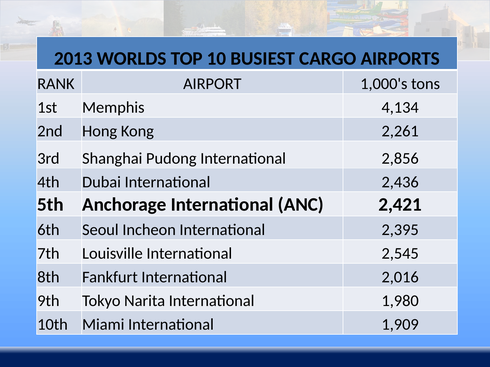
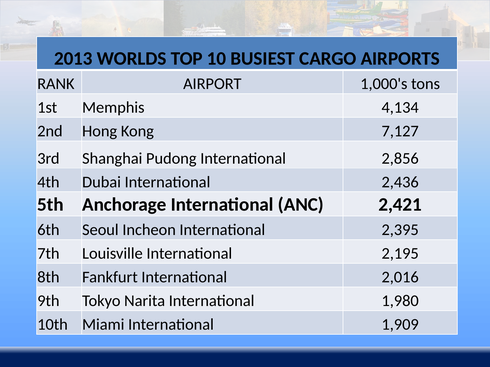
2,261: 2,261 -> 7,127 (400, 131)
2,545: 2,545 -> 2,195 (400, 254)
